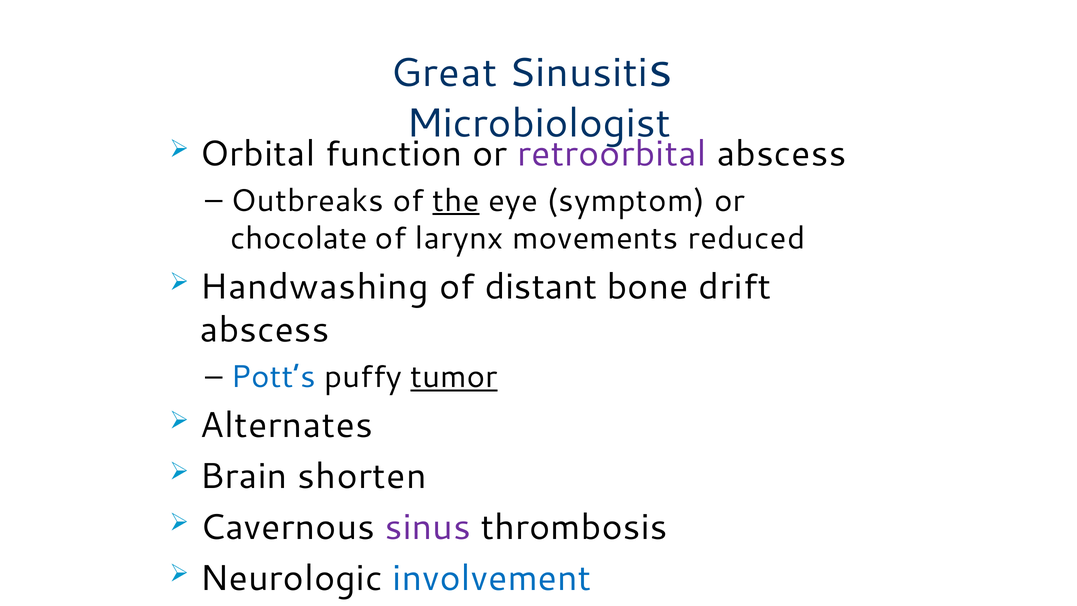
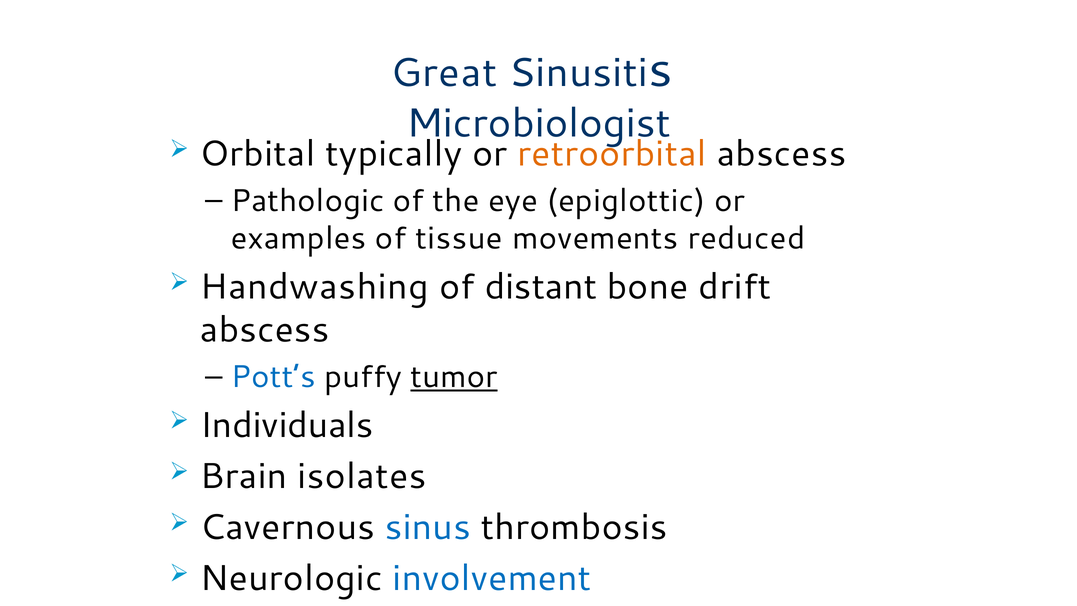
function: function -> typically (394, 154)
retroorbital colour: purple -> orange (612, 154)
Outbreaks: Outbreaks -> Pathologic (308, 201)
the underline: present -> none (456, 201)
symptom: symptom -> epiglottic (626, 201)
chocolate: chocolate -> examples (299, 238)
larynx: larynx -> tissue (459, 238)
Alternates: Alternates -> Individuals (287, 425)
shorten: shorten -> isolates (362, 476)
sinus colour: purple -> blue (428, 527)
